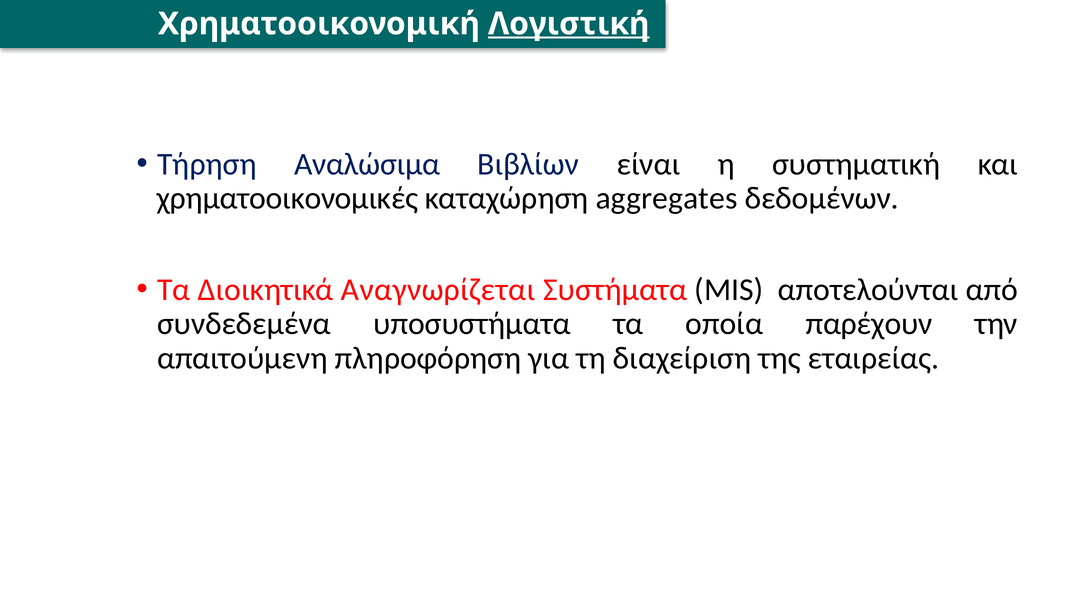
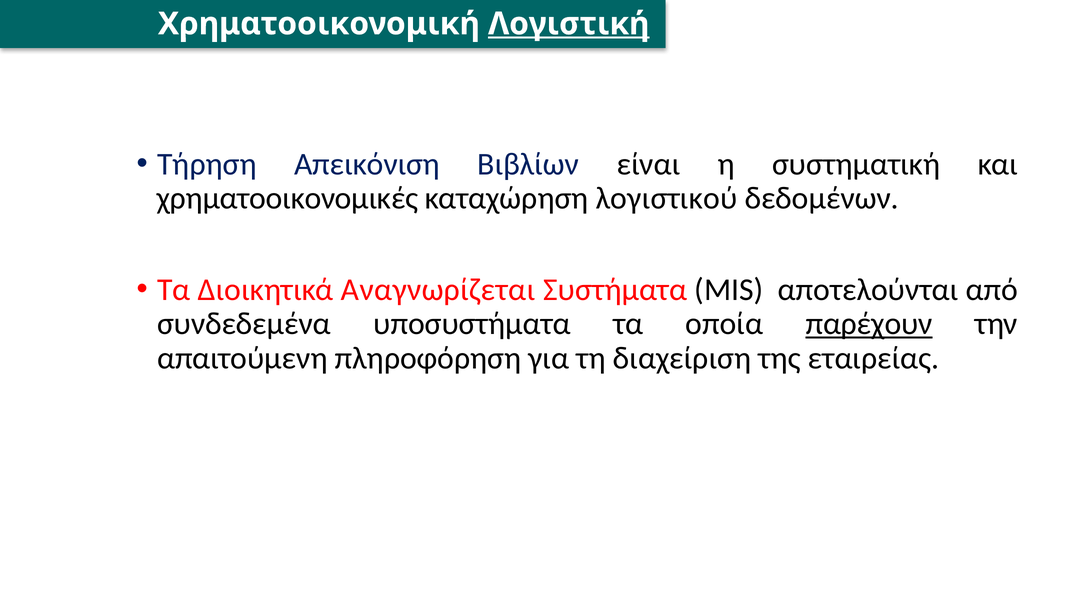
Αναλώσιμα: Αναλώσιμα -> Απεικόνιση (367, 164)
aggregates: aggregates -> λογιστικού (667, 198)
παρέχουν underline: none -> present (869, 324)
